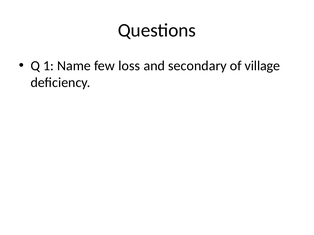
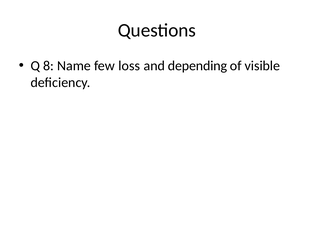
1: 1 -> 8 (49, 66)
secondary: secondary -> depending (198, 66)
village: village -> visible (262, 66)
